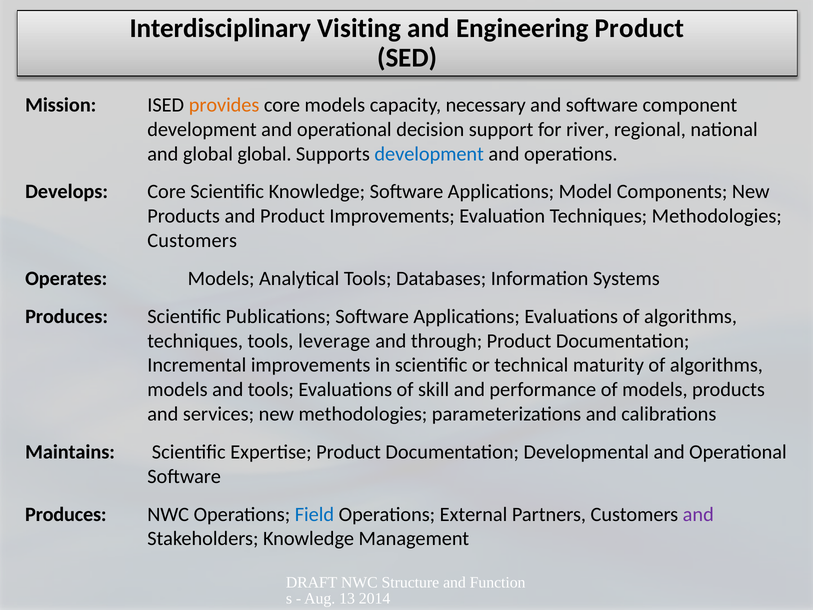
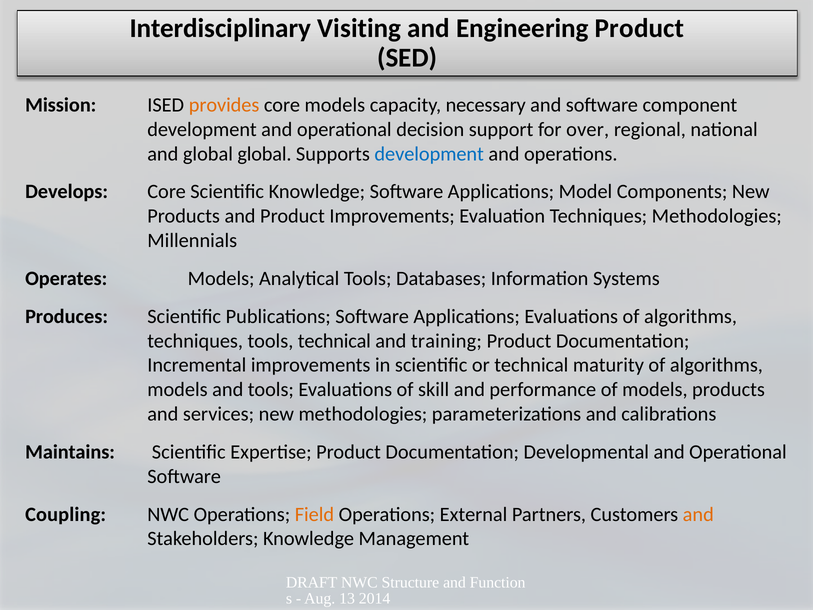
river: river -> over (588, 129)
Customers: Customers -> Millennials (192, 240)
tools leverage: leverage -> technical (334, 341)
through: through -> training (446, 341)
Produces: Produces -> Coupling (66, 514)
Field colour: blue -> orange (314, 514)
and colour: purple -> orange (698, 514)
